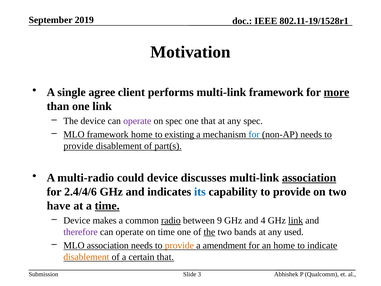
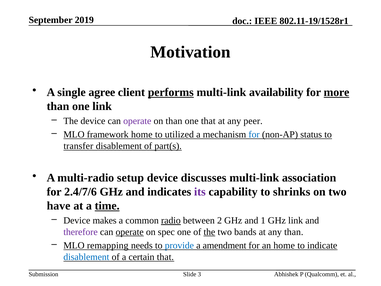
performs underline: none -> present (171, 92)
multi-link framework: framework -> availability (276, 92)
on spec: spec -> than (174, 121)
any spec: spec -> peer (253, 121)
existing: existing -> utilized (179, 134)
non-AP needs: needs -> status (311, 134)
provide: provide -> transfer (78, 146)
could: could -> setup (130, 178)
association underline: present -> none (309, 178)
2.4/4/6: 2.4/4/6 -> 2.4/7/6 (80, 192)
its colour: blue -> purple (200, 192)
capability to provide: provide -> shrinks (292, 192)
9: 9 -> 2 (220, 220)
4: 4 -> 1 (263, 220)
link underline: present -> none (296, 220)
operate underline: none -> present (130, 232)
on time: time -> spec (166, 232)
any used: used -> than (294, 232)
MLO association: association -> remapping (108, 245)
provide colour: orange -> blue (179, 245)
disablement colour: orange -> blue (86, 257)
